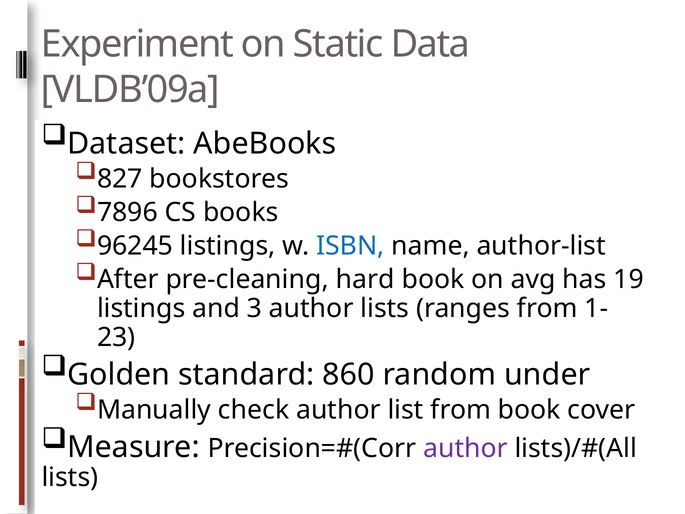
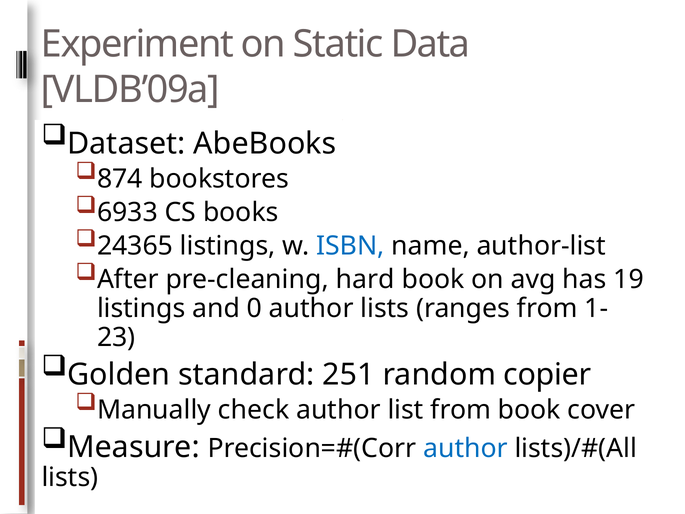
827: 827 -> 874 (120, 179)
7896: 7896 -> 6933 (127, 212)
96245: 96245 -> 24365 (135, 246)
3: 3 -> 0 (255, 308)
860: 860 -> 251 (348, 374)
under: under -> copier (547, 374)
author colour: purple -> blue (465, 448)
